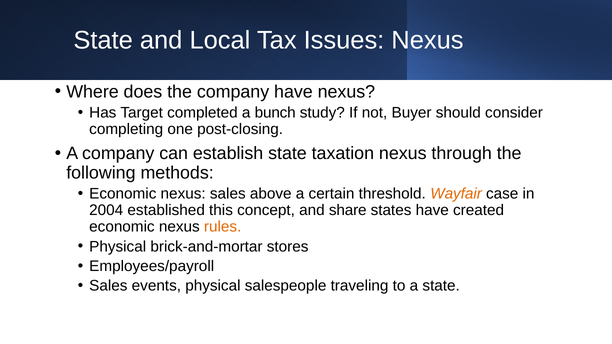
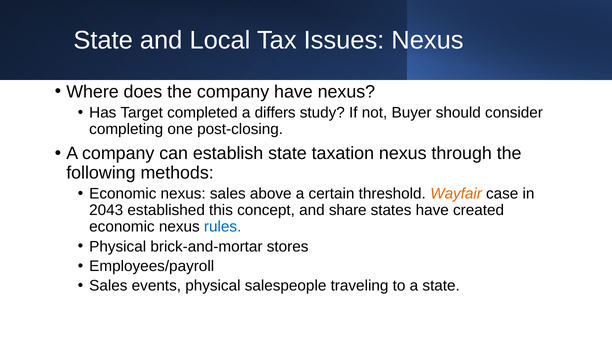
bunch: bunch -> differs (275, 113)
2004: 2004 -> 2043 (106, 210)
rules colour: orange -> blue (223, 227)
